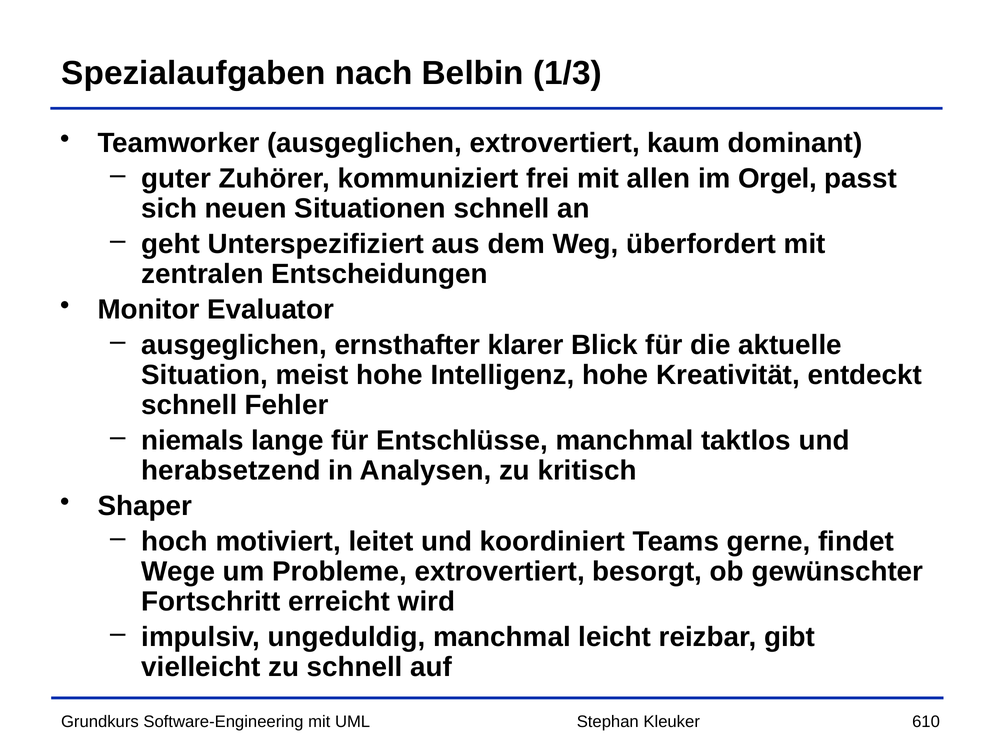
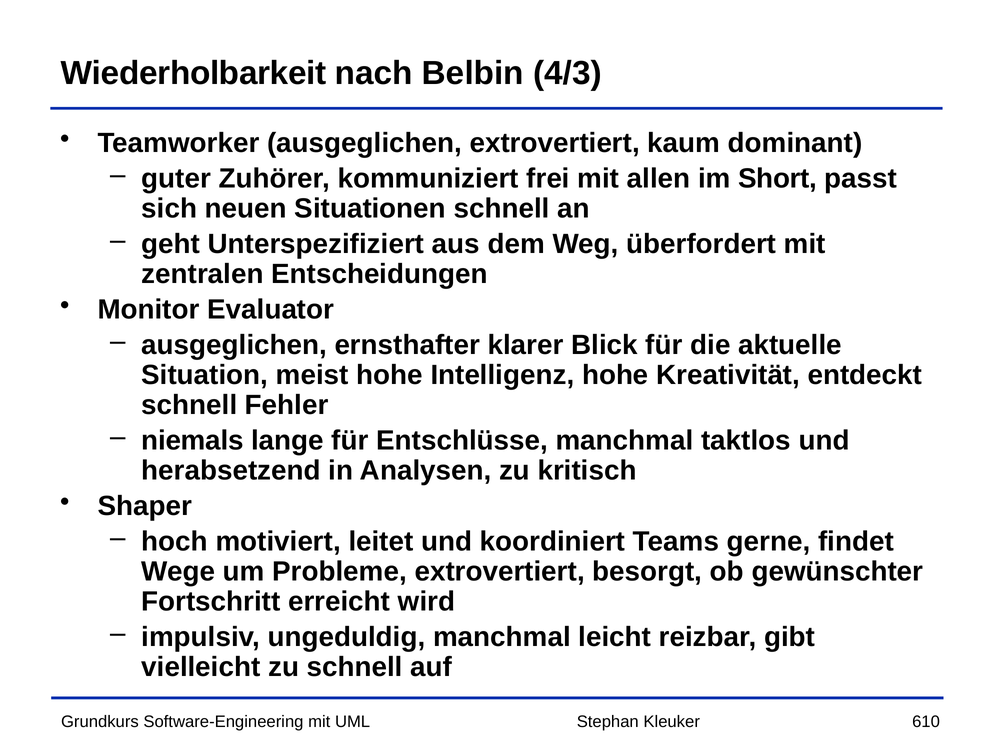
Spezialaufgaben: Spezialaufgaben -> Wiederholbarkeit (194, 73)
1/3: 1/3 -> 4/3 (567, 73)
Orgel: Orgel -> Short (778, 179)
